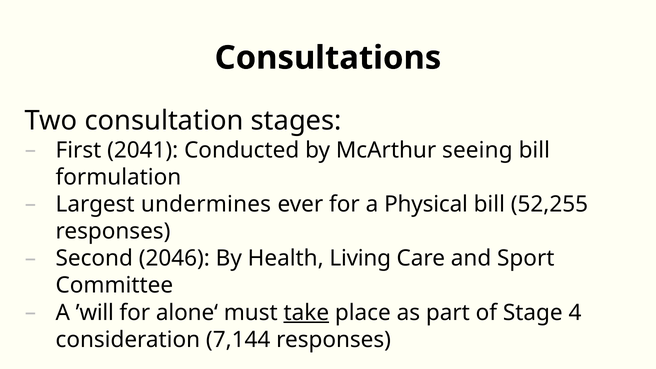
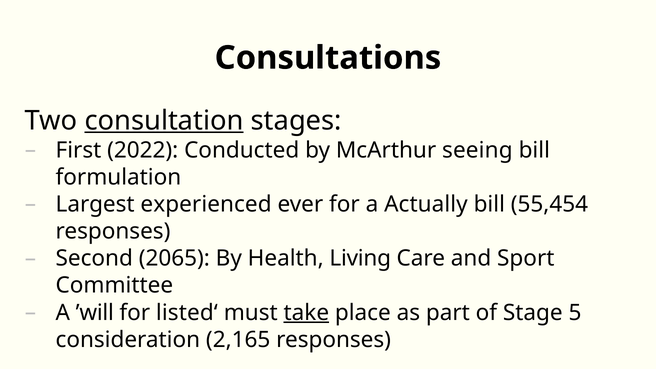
consultation underline: none -> present (164, 121)
2041: 2041 -> 2022 (143, 150)
undermines: undermines -> experienced (206, 204)
Physical: Physical -> Actually (426, 204)
52,255: 52,255 -> 55,454 (549, 204)
2046: 2046 -> 2065 (174, 258)
alone‘: alone‘ -> listed‘ (187, 313)
4: 4 -> 5 (575, 313)
7,144: 7,144 -> 2,165 (238, 340)
